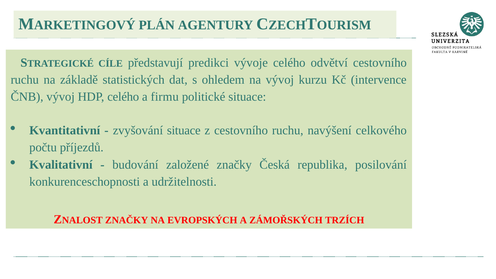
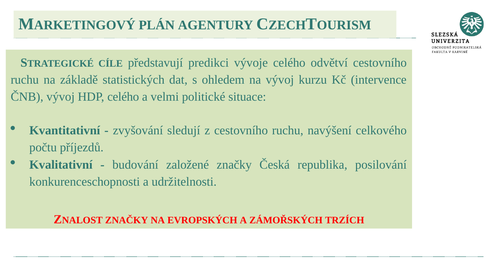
firmu: firmu -> velmi (165, 97)
zvyšování situace: situace -> sledují (184, 130)
